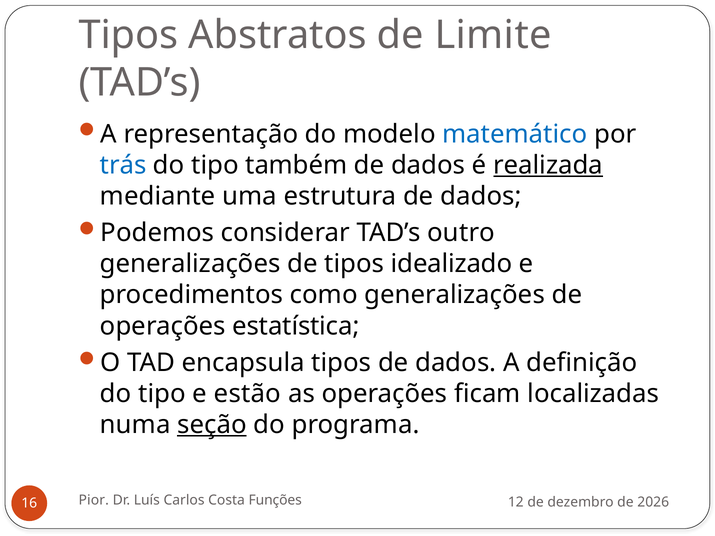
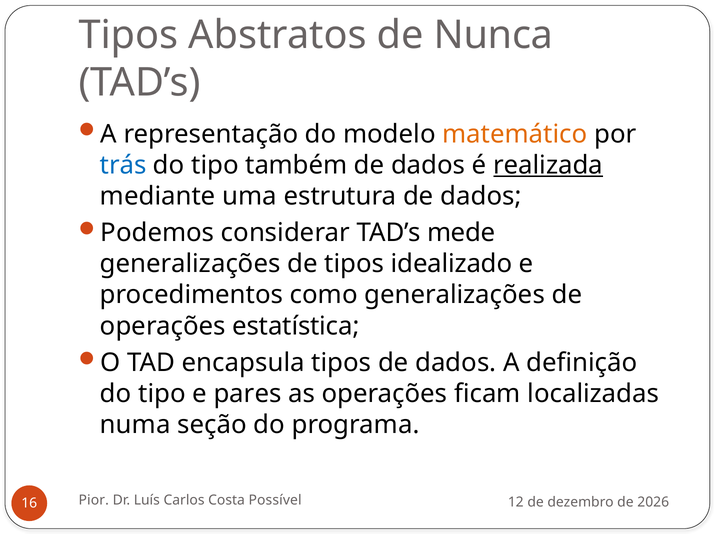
Limite: Limite -> Nunca (494, 35)
matemático colour: blue -> orange (515, 134)
outro: outro -> mede (461, 233)
estão: estão -> pares (248, 394)
seção underline: present -> none (212, 425)
Funções: Funções -> Possível (275, 500)
